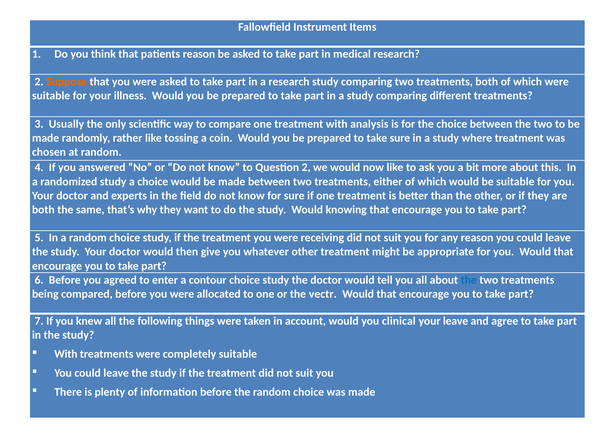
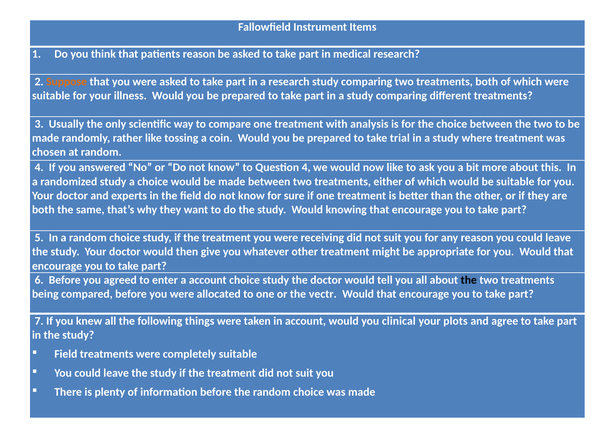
take sure: sure -> trial (400, 138)
Question 2: 2 -> 4 (306, 168)
a contour: contour -> account (208, 280)
the colour: blue -> black (469, 280)
your leave: leave -> plots (455, 321)
With: With -> Field (66, 354)
